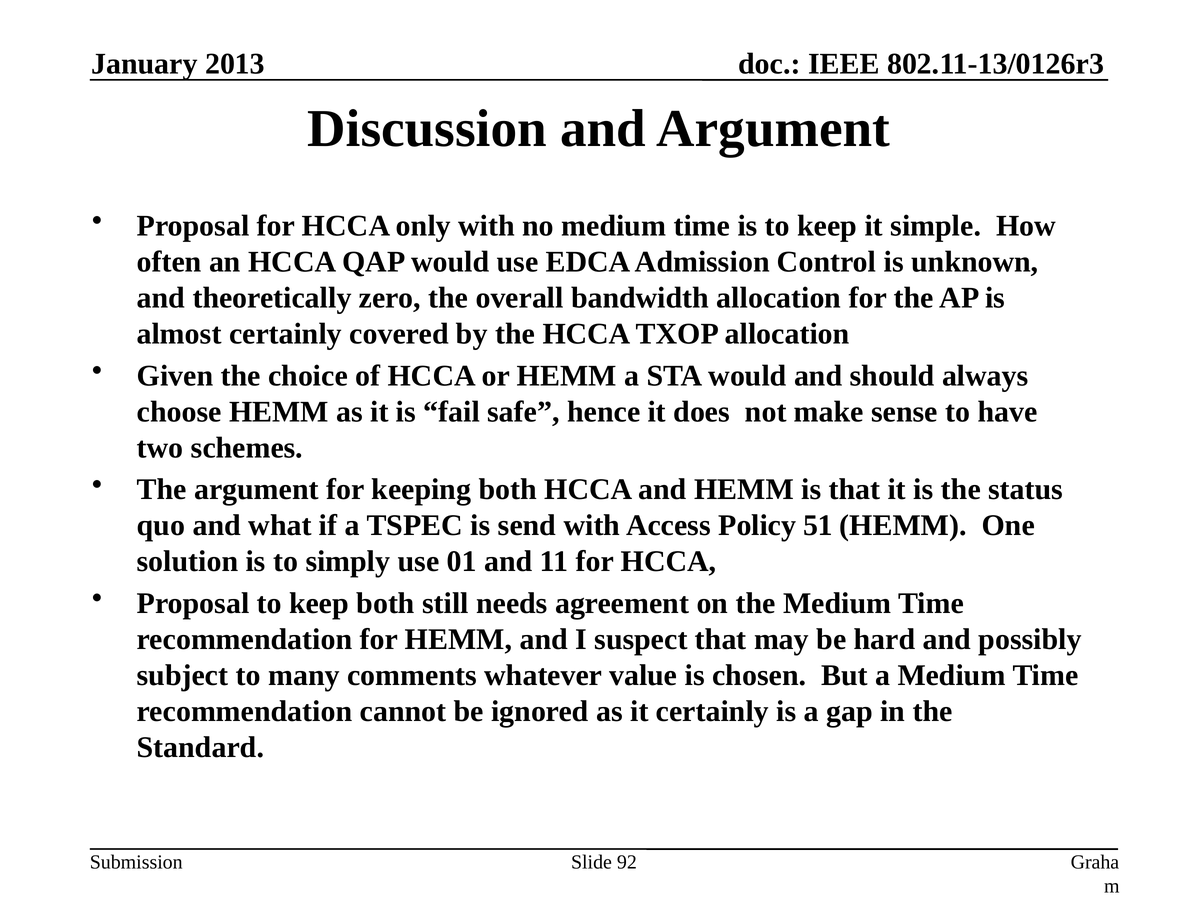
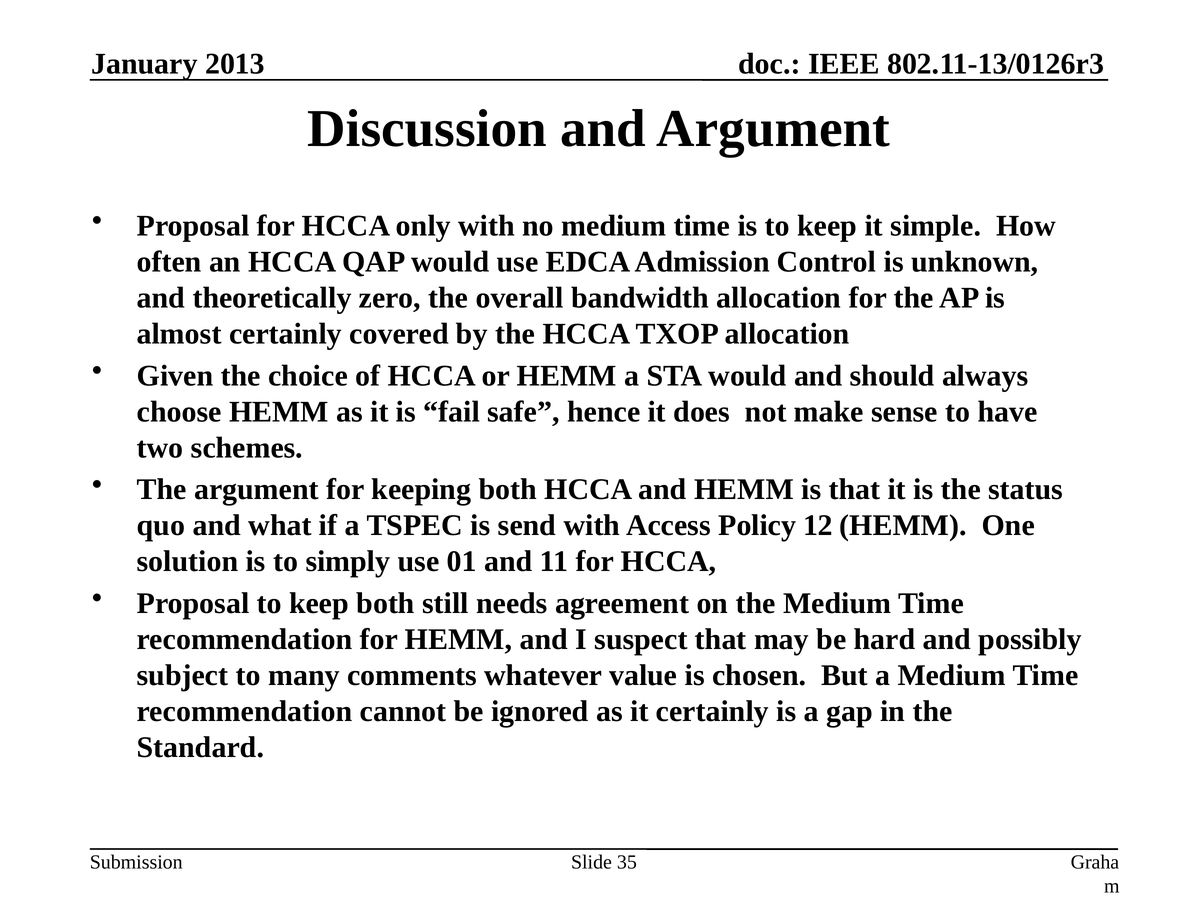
51: 51 -> 12 (818, 525)
92: 92 -> 35 (627, 862)
